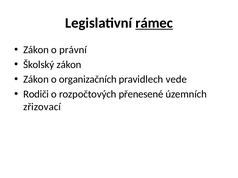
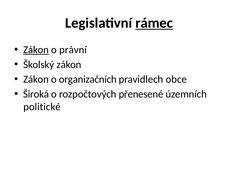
Zákon underline: none -> present (36, 50)
vede: vede -> obce (176, 80)
Rodiči: Rodiči -> Široká (36, 94)
zřizovací: zřizovací -> politické (42, 107)
